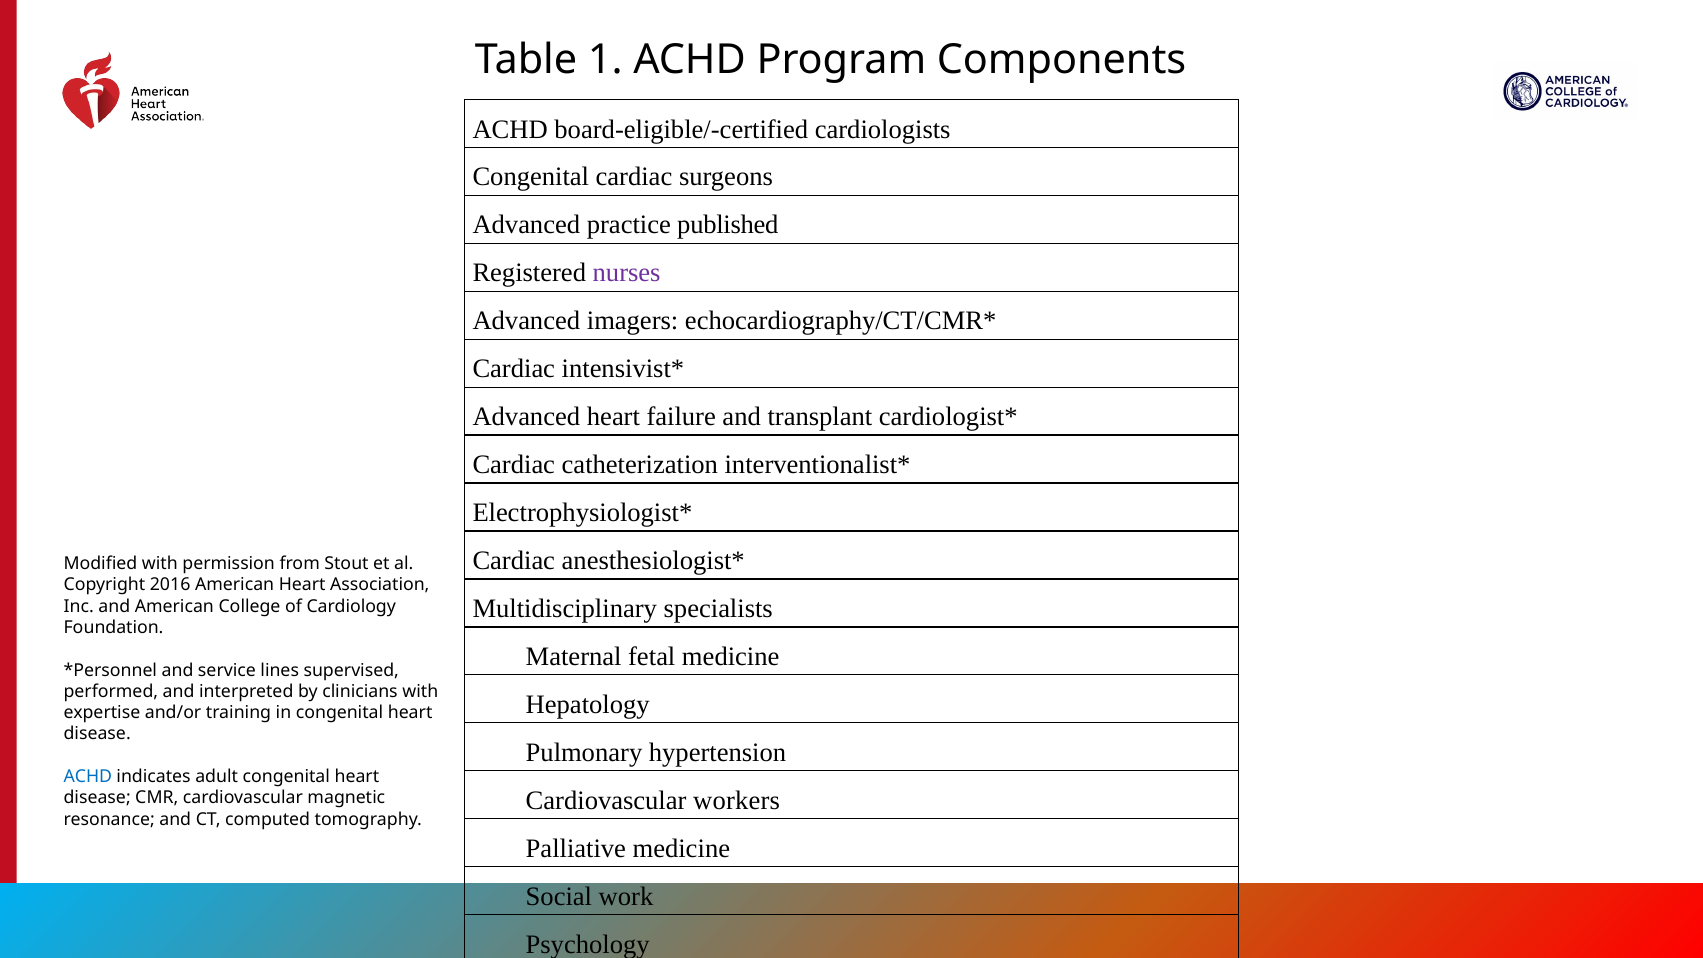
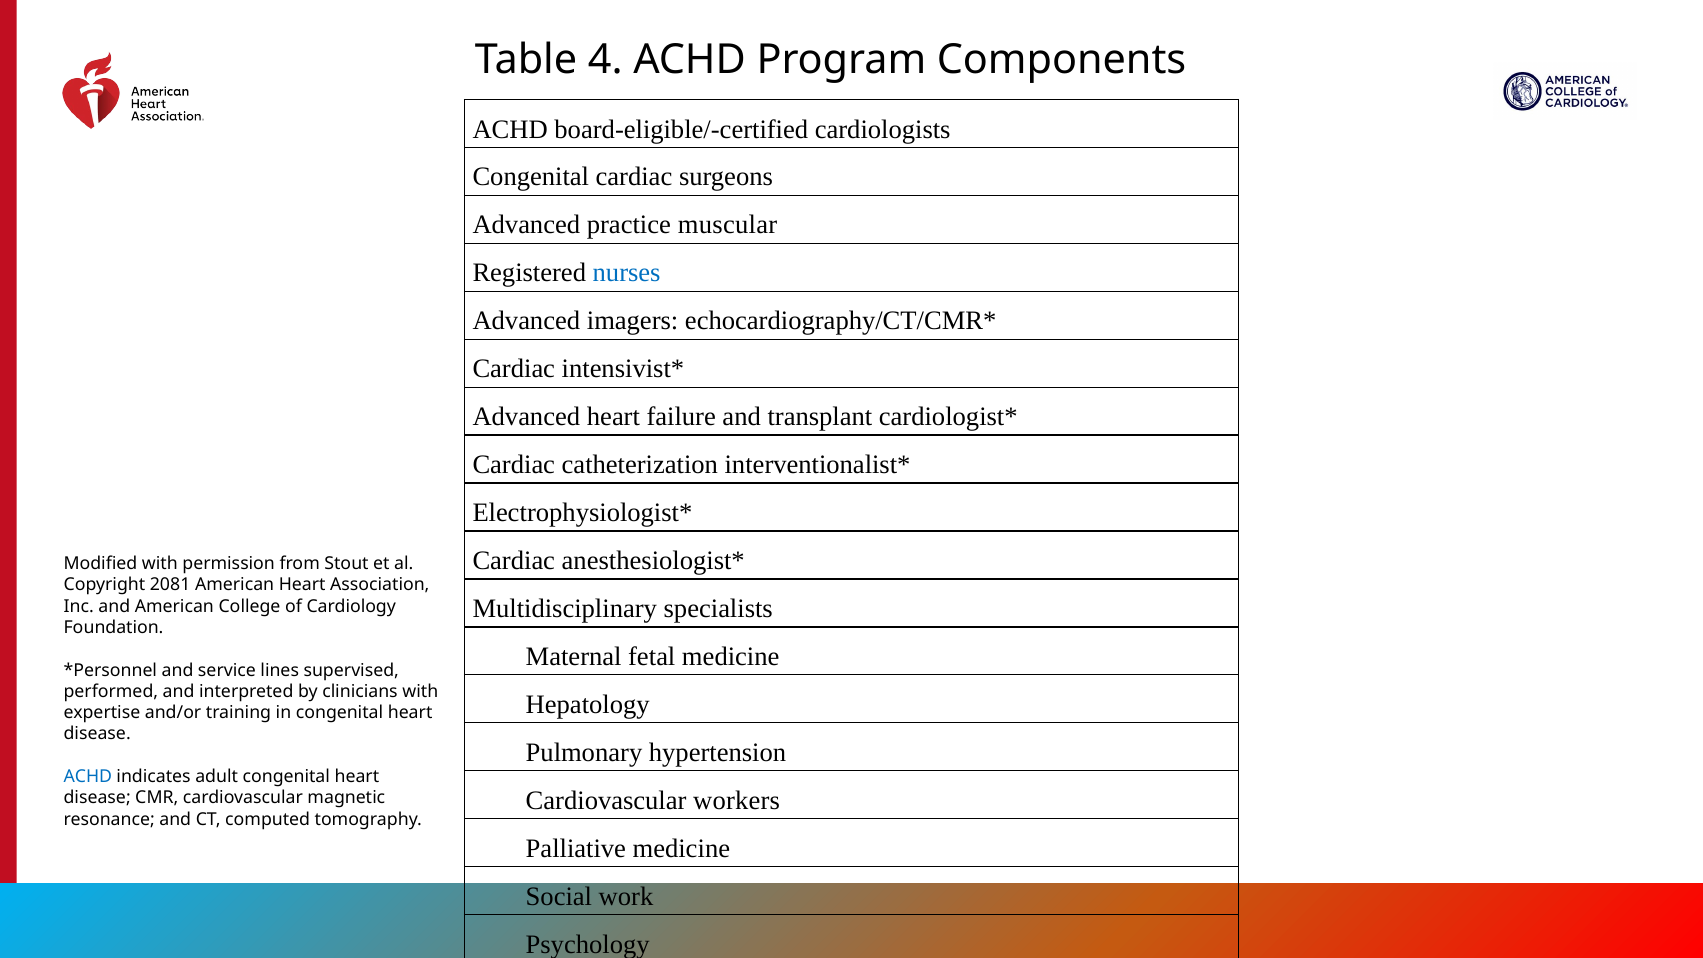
1: 1 -> 4 (605, 60)
published: published -> muscular (728, 225)
nurses colour: purple -> blue (627, 273)
2016: 2016 -> 2081 (170, 585)
